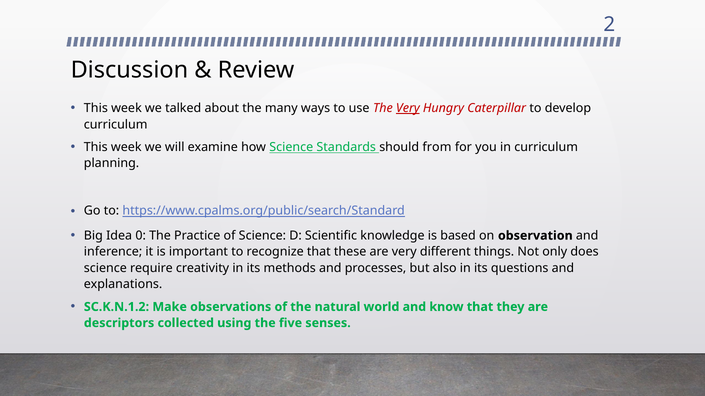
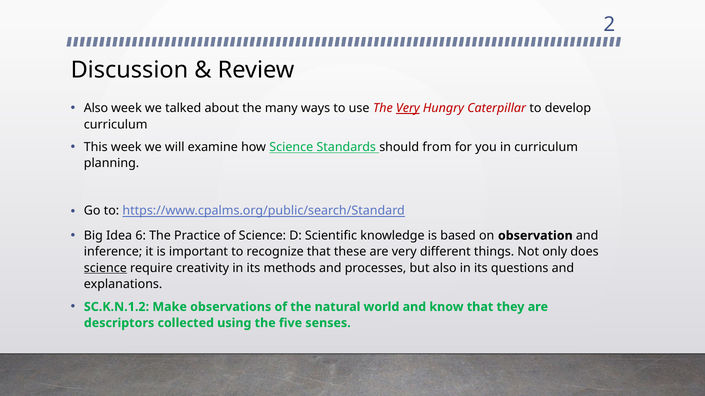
This: This -> Also (96, 108)
0: 0 -> 6 (141, 236)
science underline: none -> present (105, 268)
